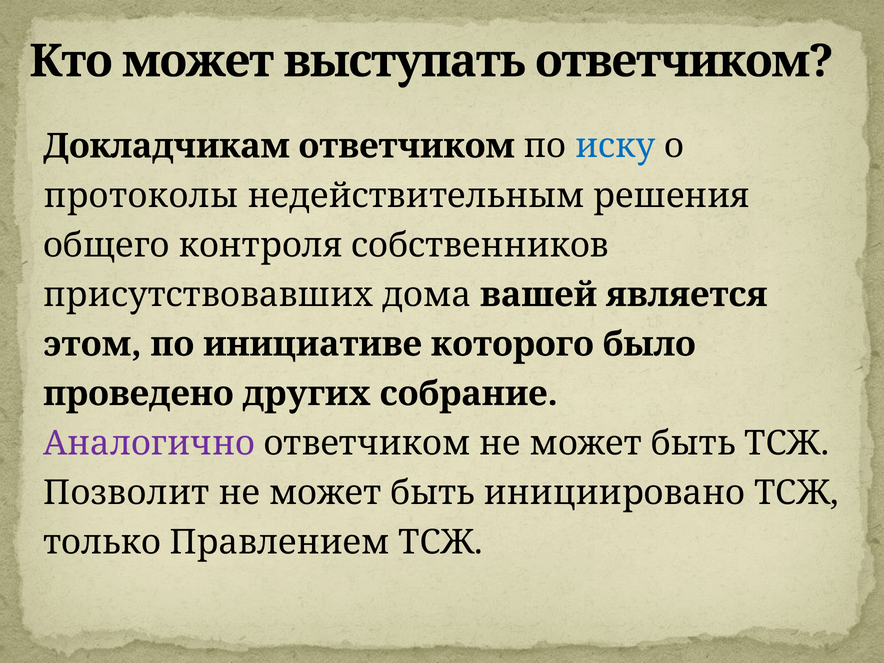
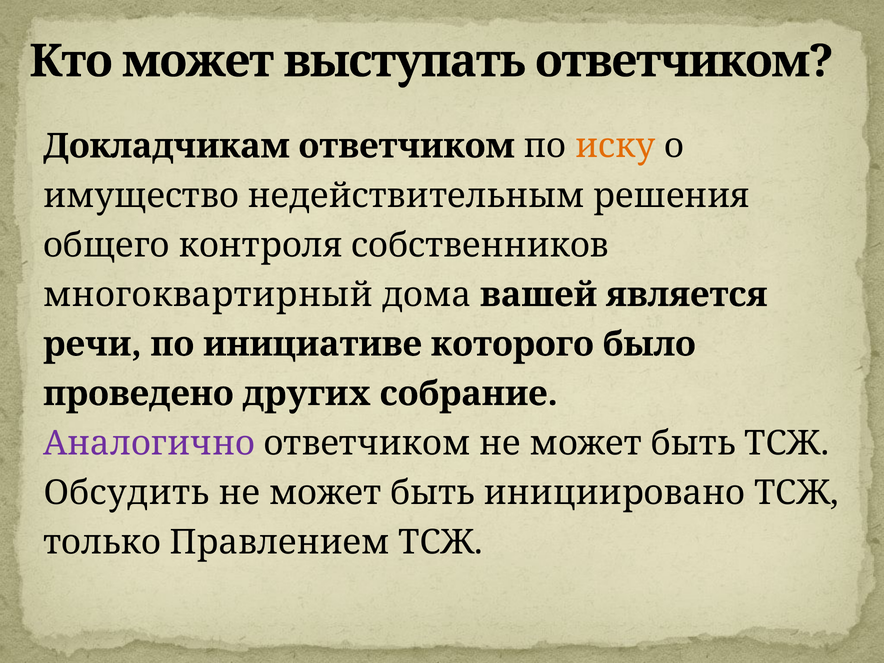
иску colour: blue -> orange (615, 146)
протоколы: протоколы -> имущество (141, 196)
присутствовавших: присутствовавших -> многоквартирный (208, 295)
этом: этом -> речи (92, 344)
Позволит: Позволит -> Обсудить (126, 493)
